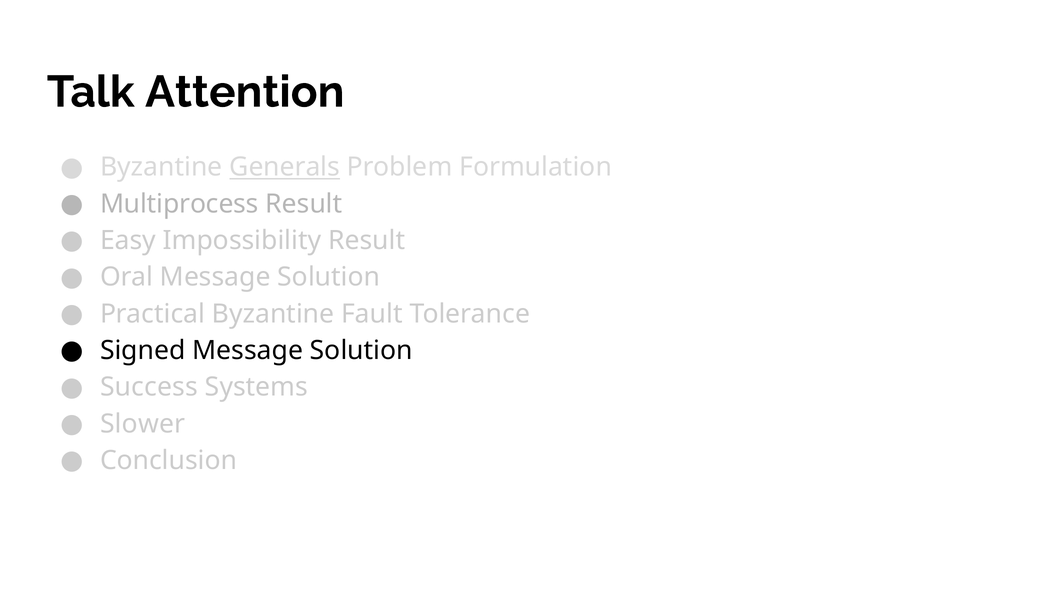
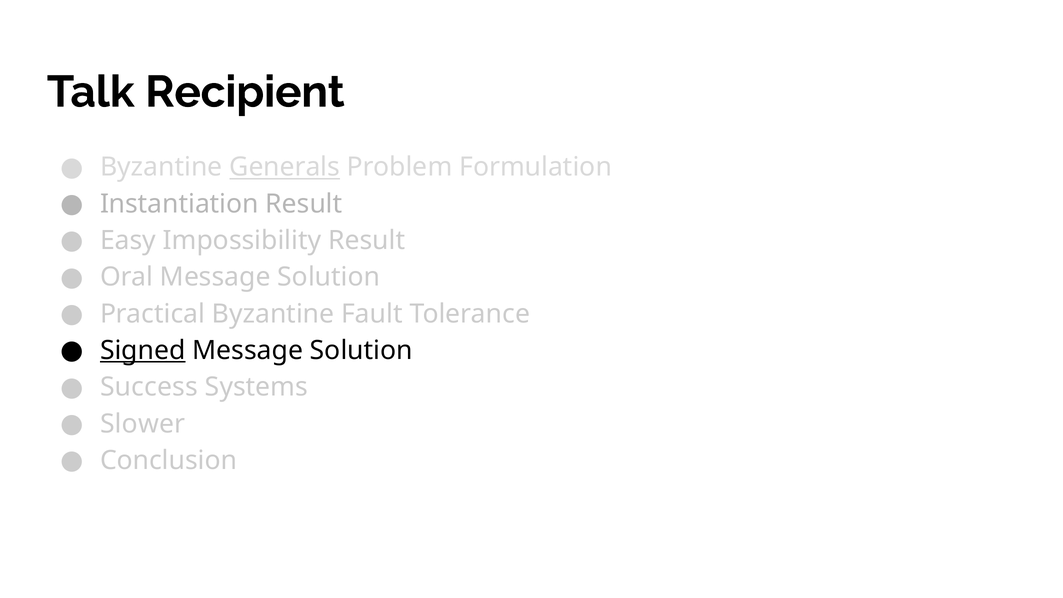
Attention: Attention -> Recipient (245, 92)
Multiprocess: Multiprocess -> Instantiation (179, 204)
Signed underline: none -> present (143, 350)
